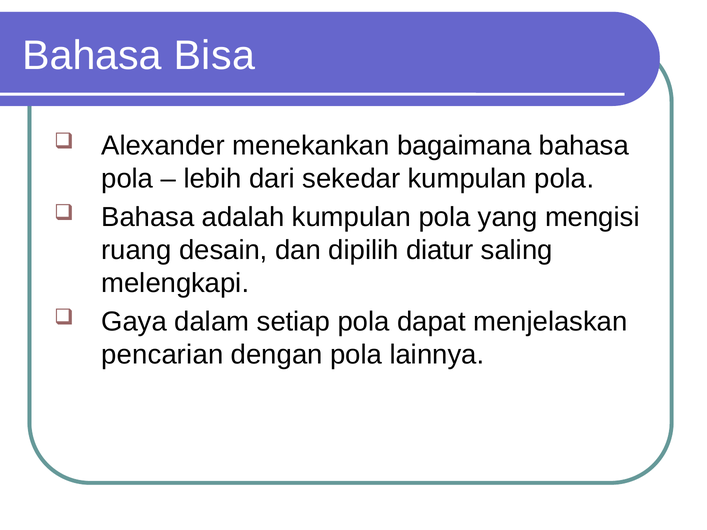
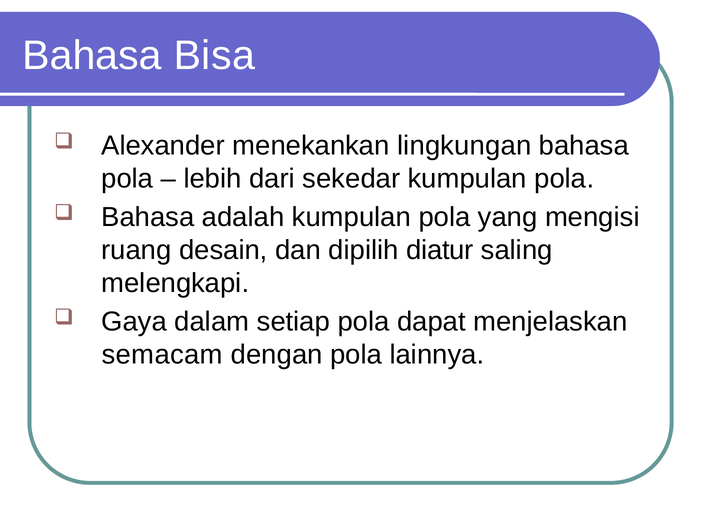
bagaimana: bagaimana -> lingkungan (464, 146)
pencarian: pencarian -> semacam (162, 355)
